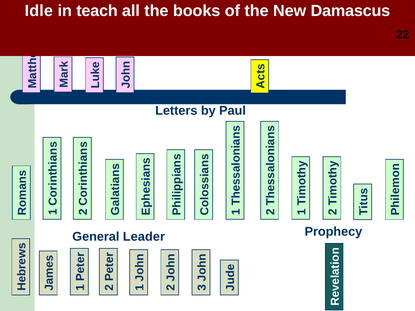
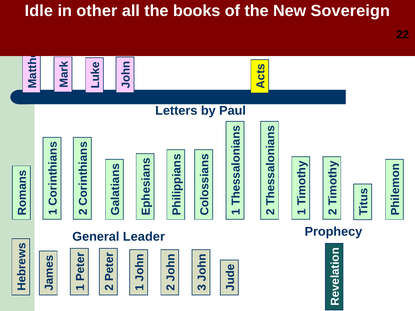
teach: teach -> other (97, 11)
Damascus: Damascus -> Sovereign (350, 11)
